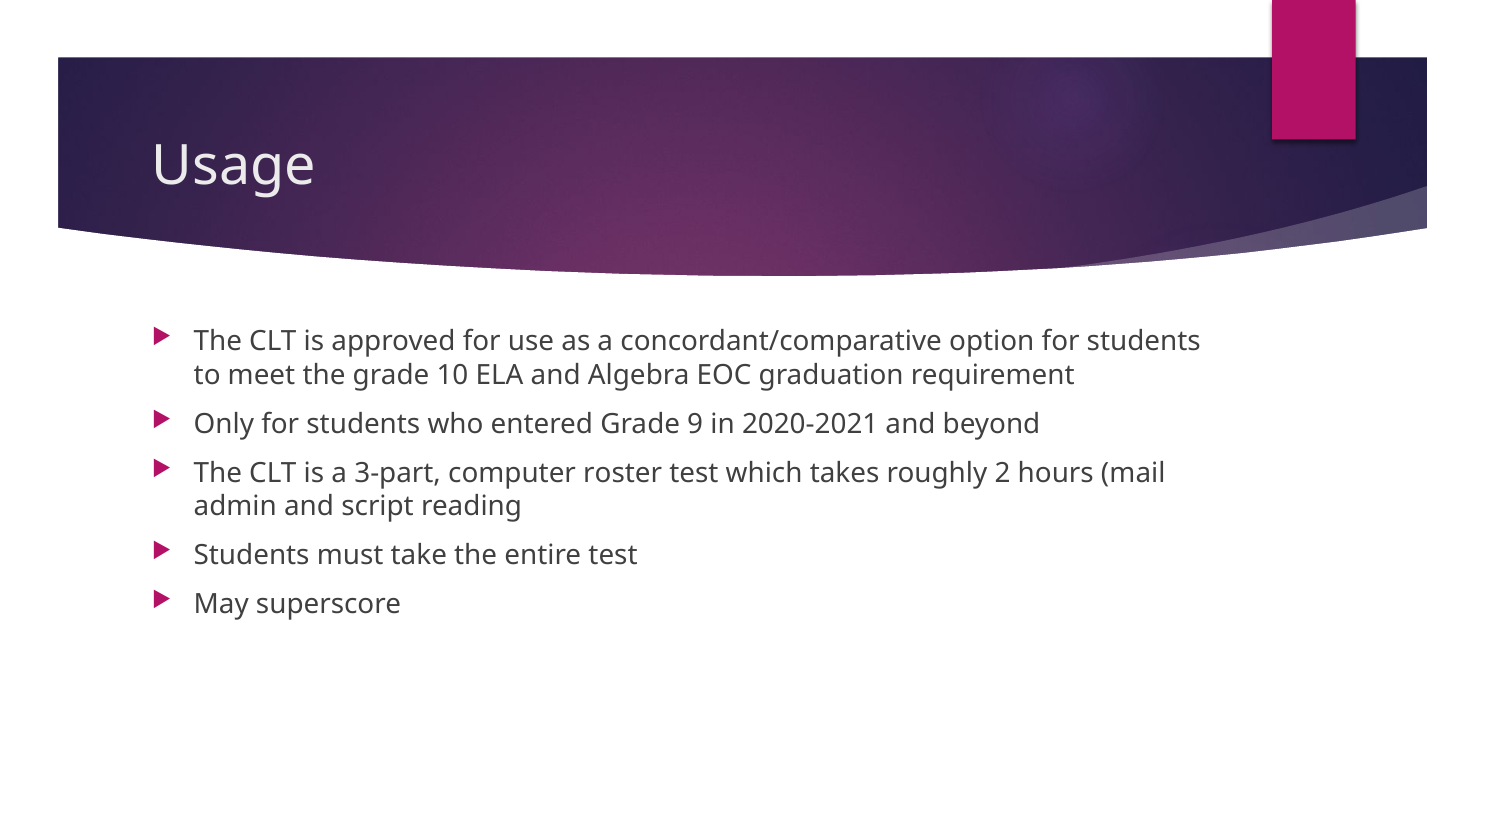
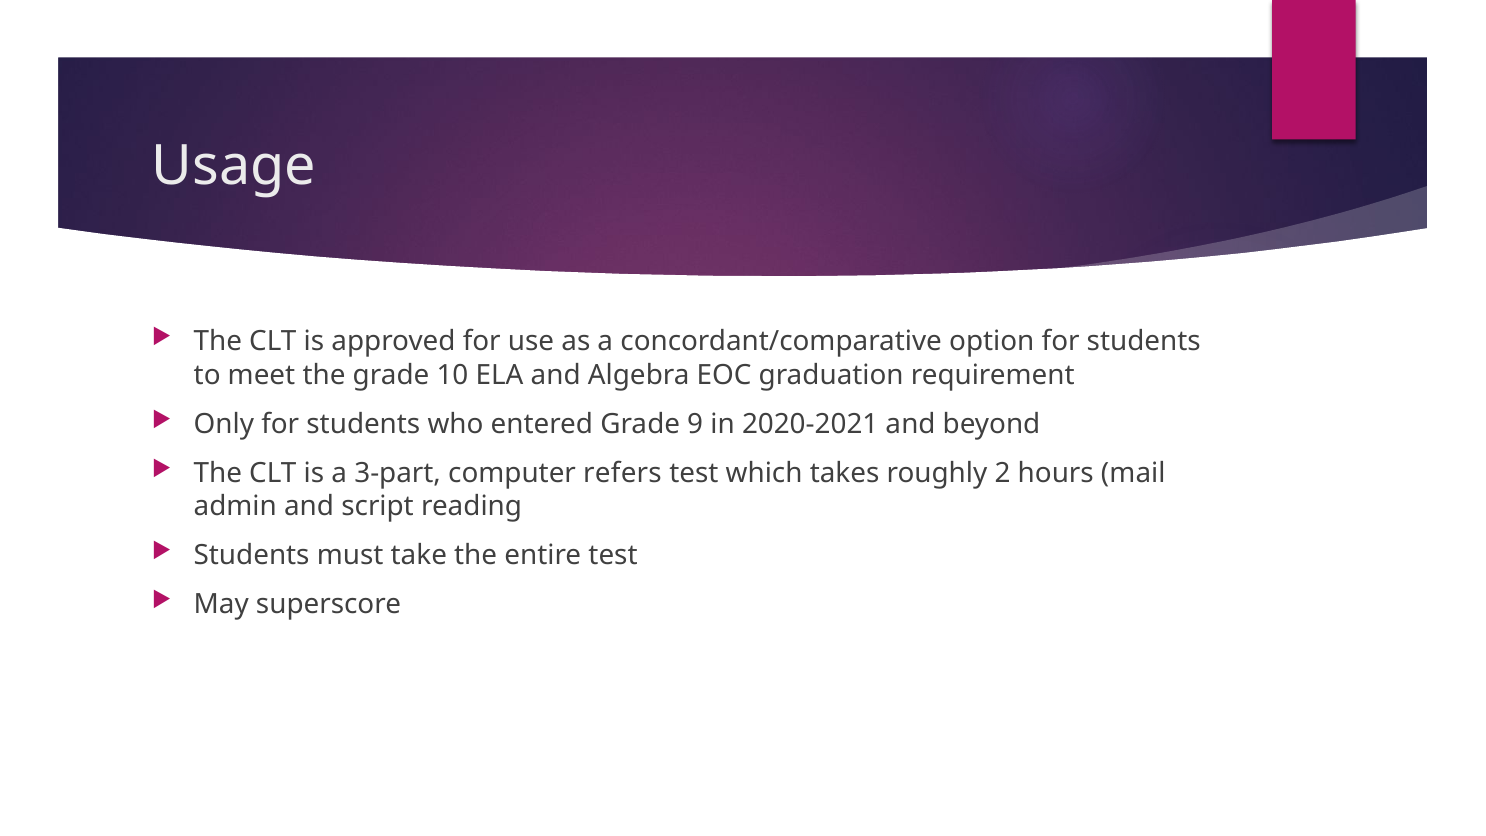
roster: roster -> refers (623, 473)
